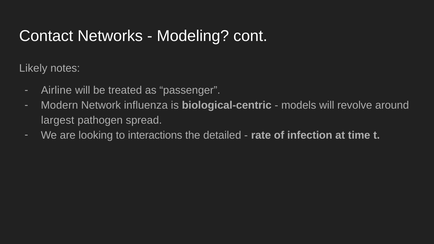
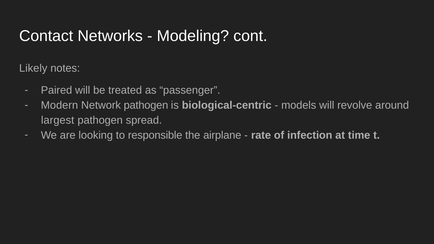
Airline: Airline -> Paired (56, 90)
Network influenza: influenza -> pathogen (146, 105)
interactions: interactions -> responsible (155, 135)
detailed: detailed -> airplane (222, 135)
